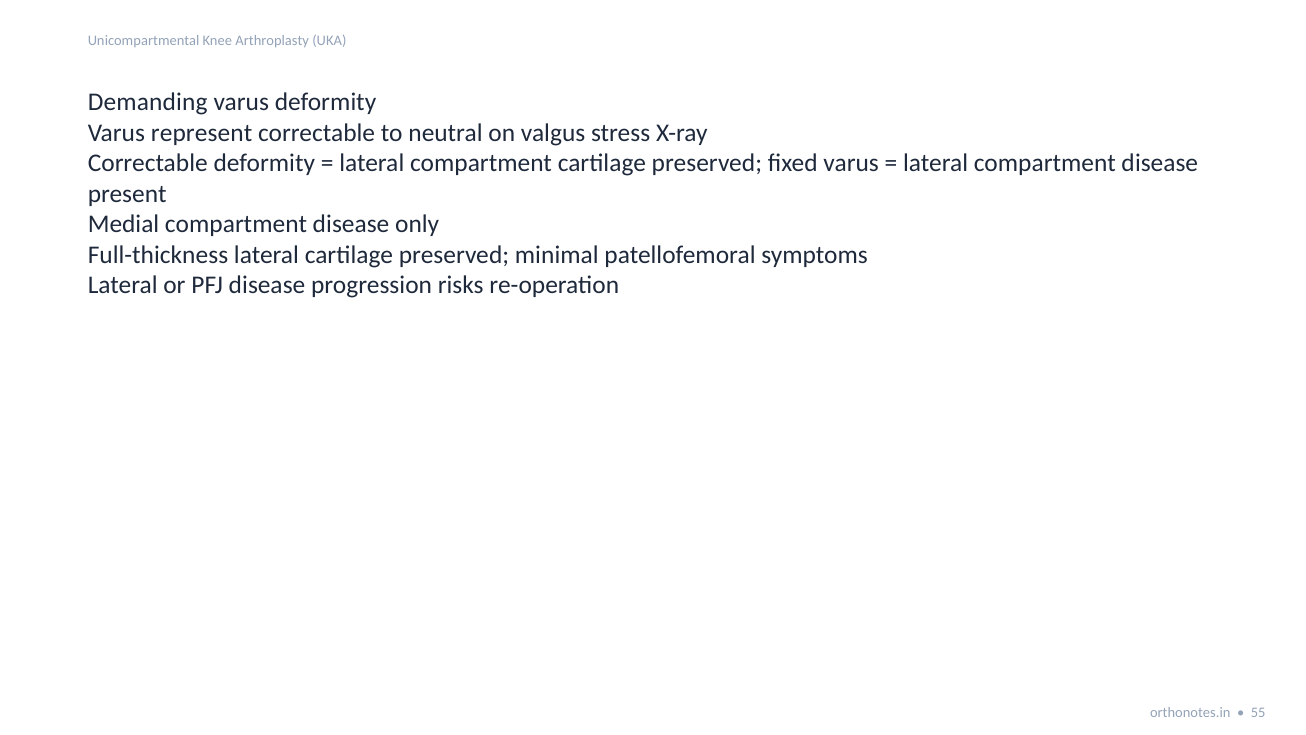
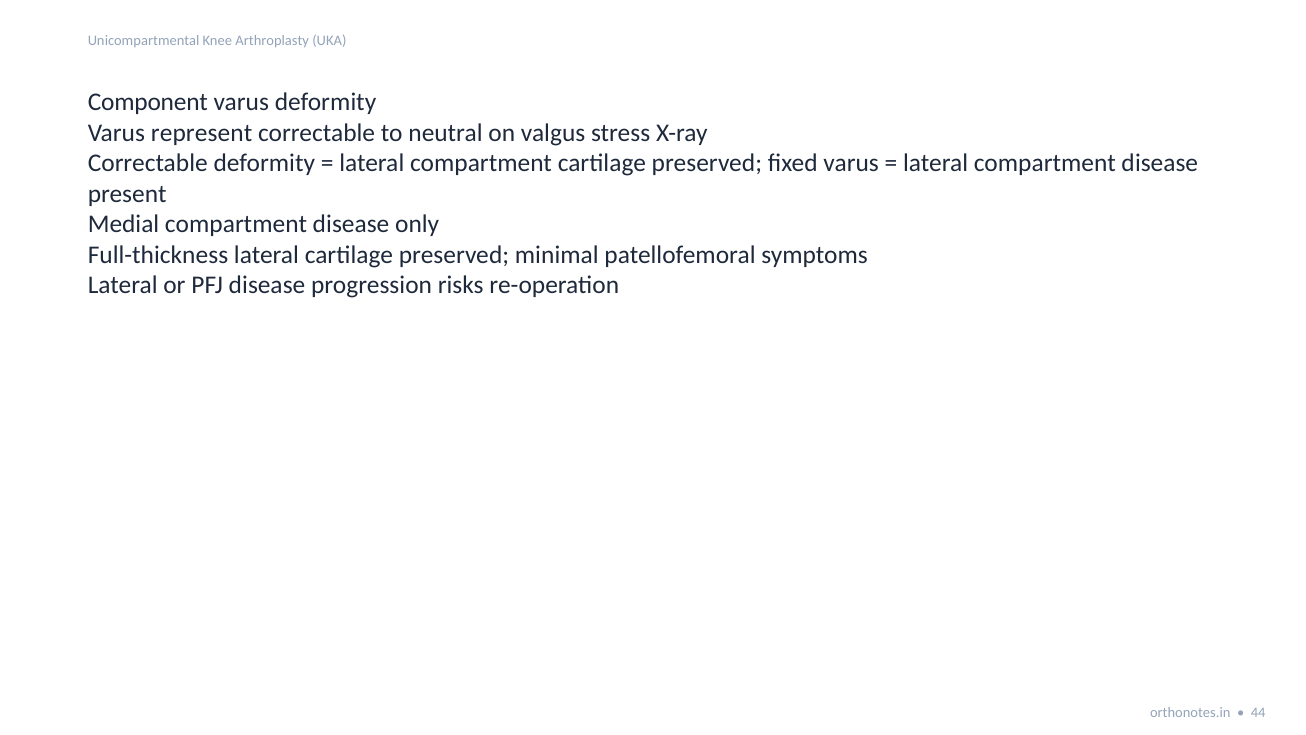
Demanding: Demanding -> Component (148, 102)
55: 55 -> 44 (1258, 713)
